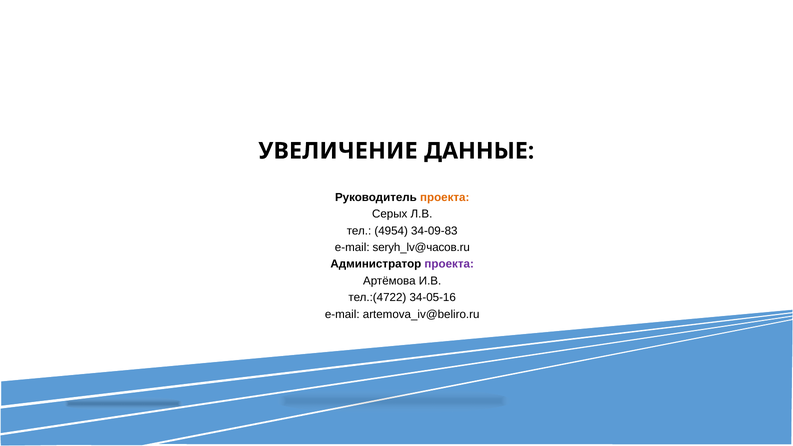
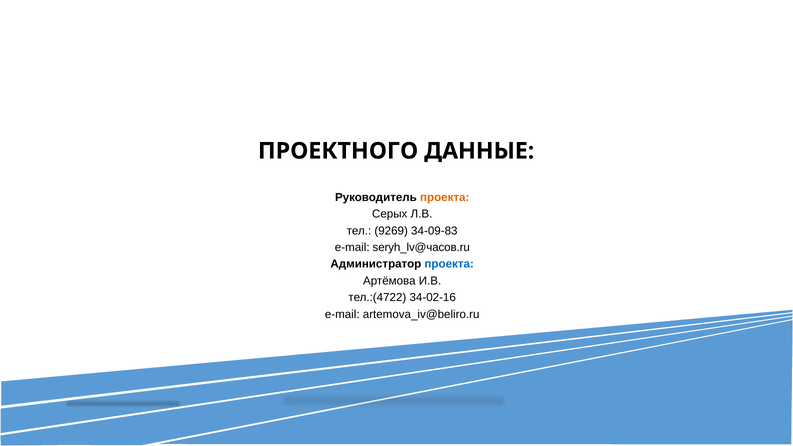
УВЕЛИЧЕНИЕ: УВЕЛИЧЕНИЕ -> ПРОЕКТНОГО (338, 151)
4954: 4954 -> 9269 (391, 231)
проекта colour: purple -> blue (449, 264)
34-05-16: 34-05-16 -> 34-02-16 (433, 298)
